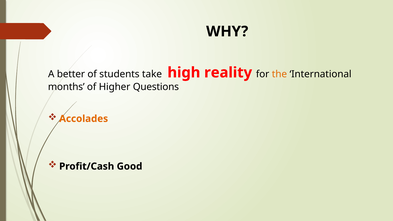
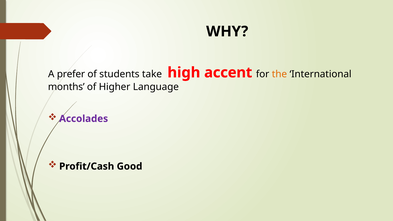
better: better -> prefer (71, 74)
reality: reality -> accent (228, 73)
Questions: Questions -> Language (156, 87)
Accolades colour: orange -> purple (84, 119)
